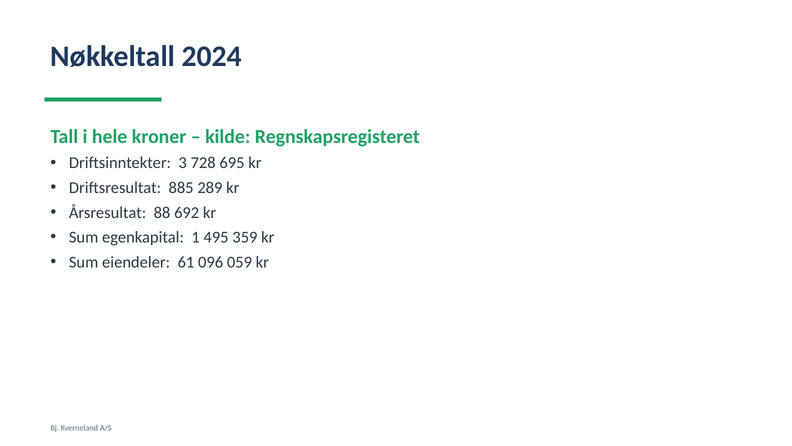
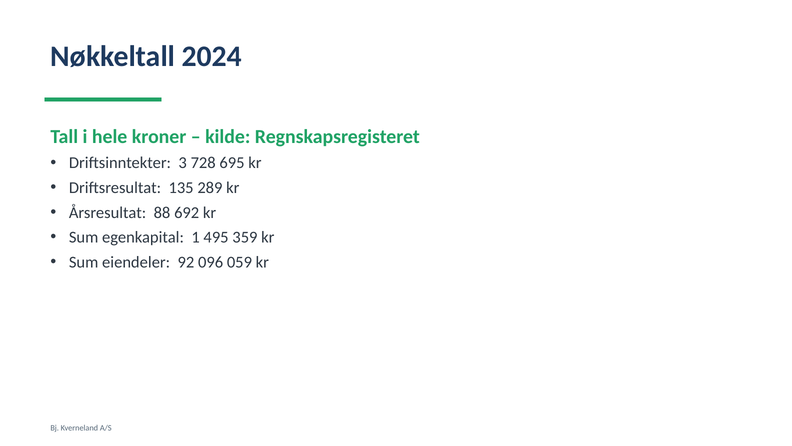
885: 885 -> 135 (181, 188)
61: 61 -> 92 (186, 262)
